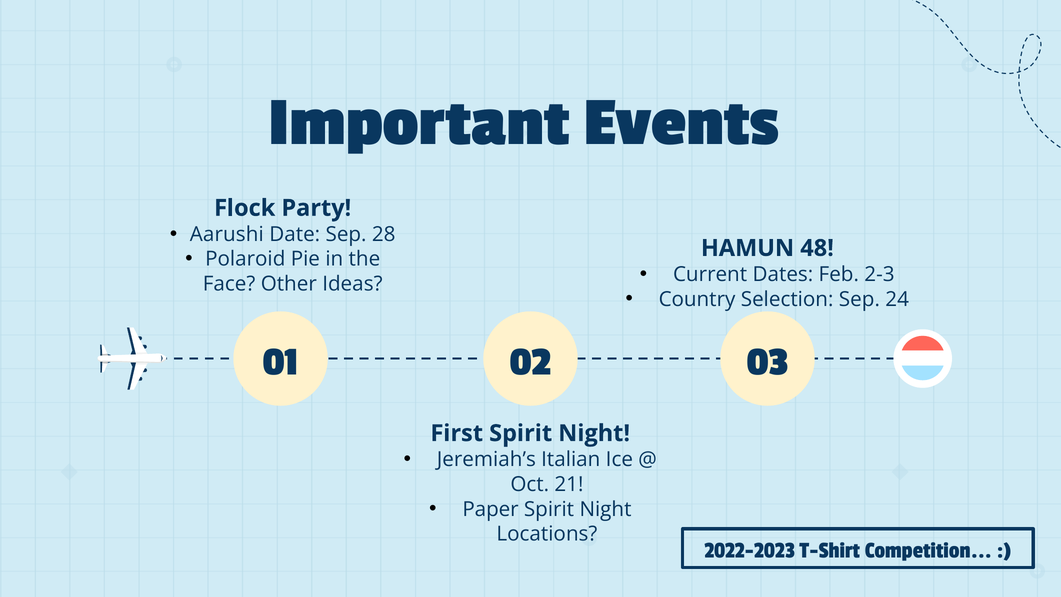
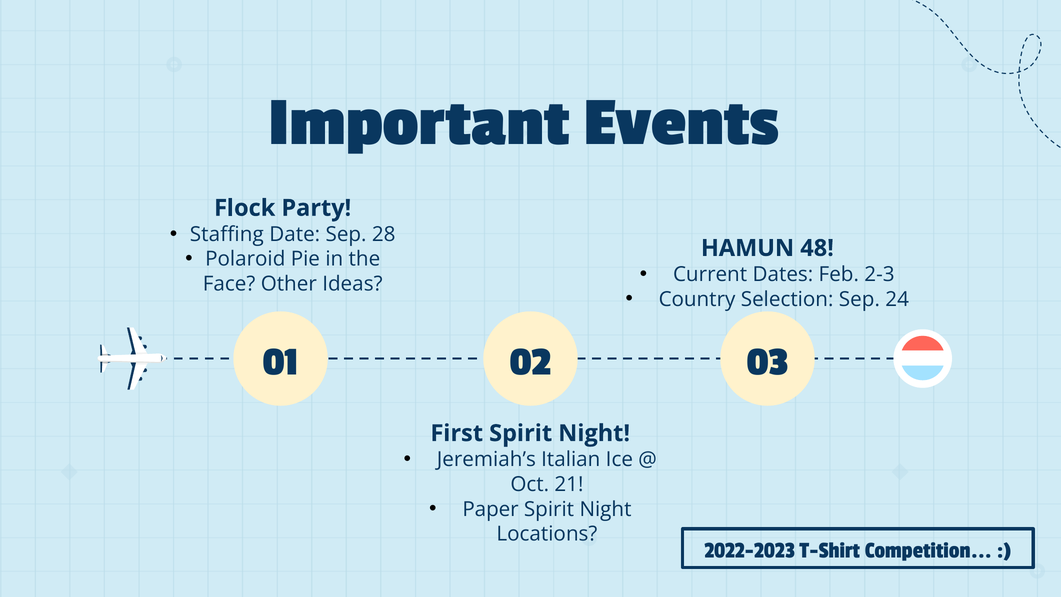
Aarushi: Aarushi -> Staffing (227, 234)
